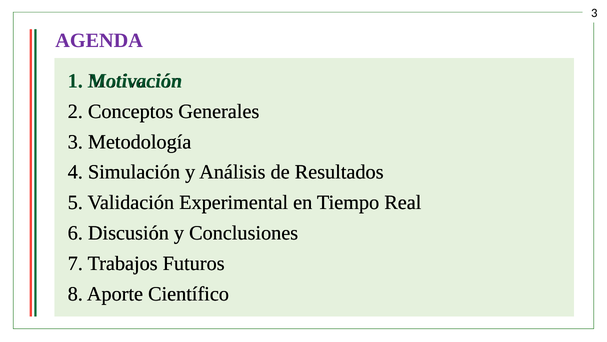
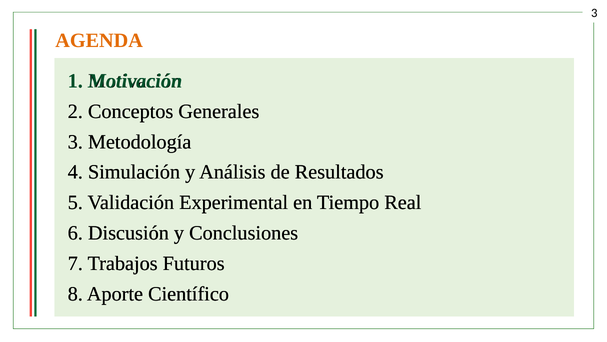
AGENDA colour: purple -> orange (99, 41)
